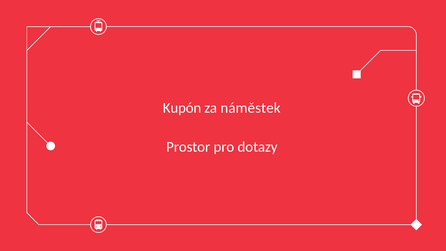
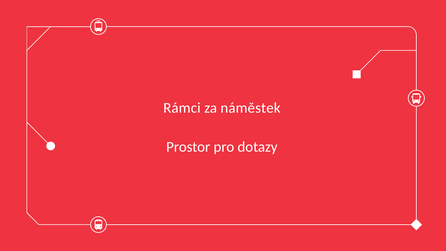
Kupón: Kupón -> Rámci (182, 108)
